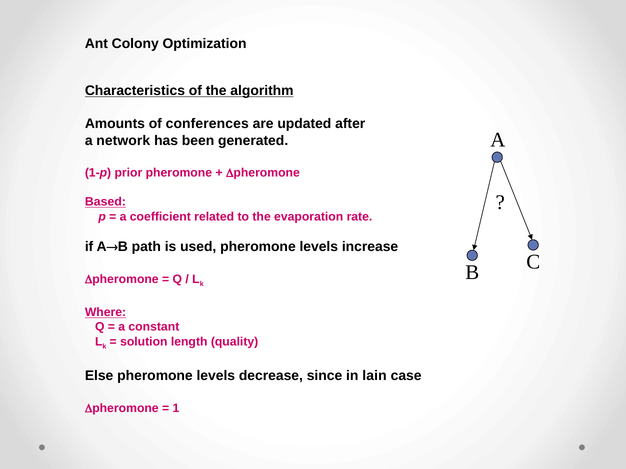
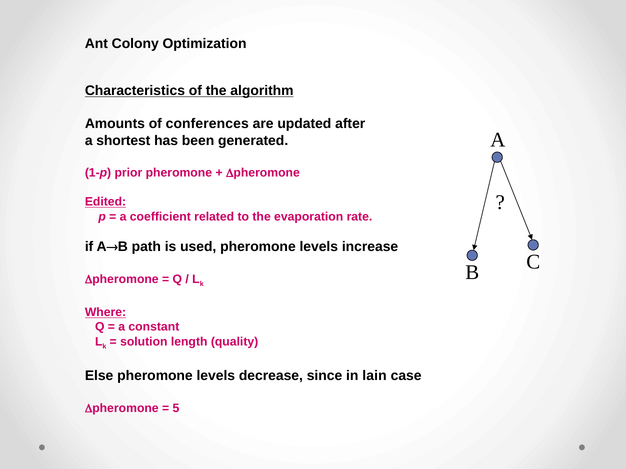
network: network -> shortest (123, 141)
Based: Based -> Edited (106, 202)
1: 1 -> 5 (176, 409)
